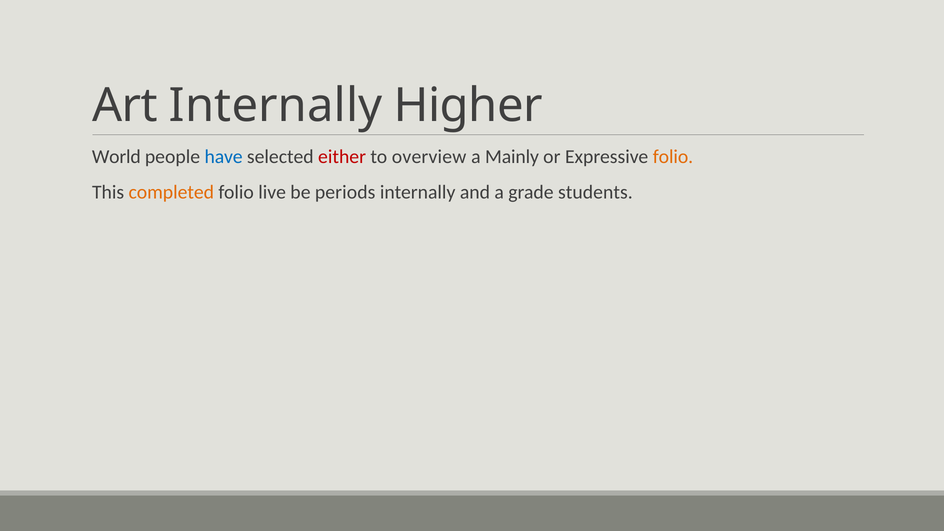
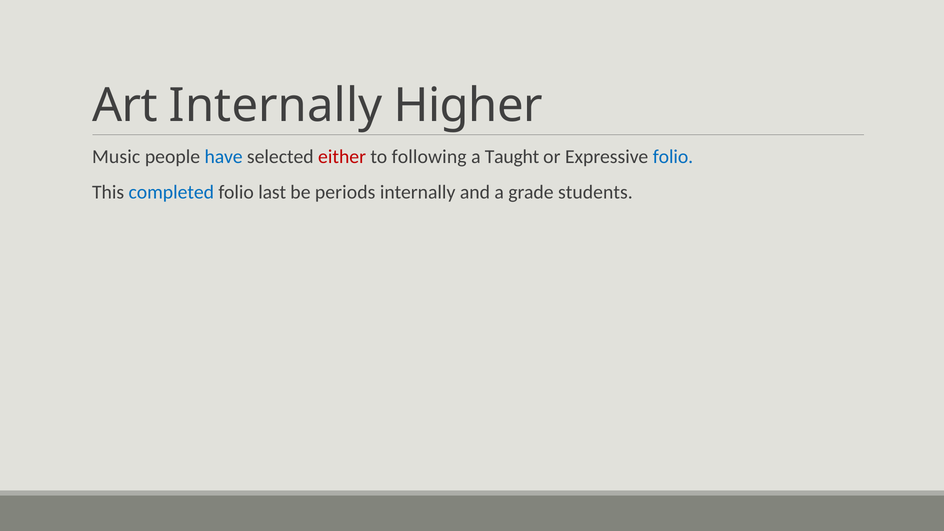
World: World -> Music (116, 157)
overview: overview -> following (429, 157)
Mainly: Mainly -> Taught (512, 157)
folio colour: orange -> blue (673, 157)
completed colour: orange -> blue (171, 192)
live: live -> last (272, 192)
